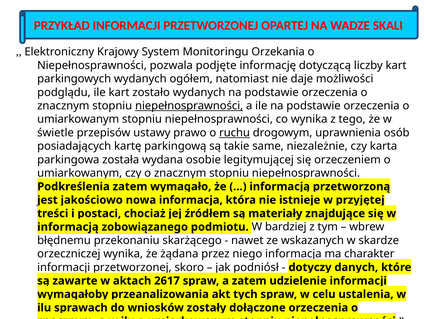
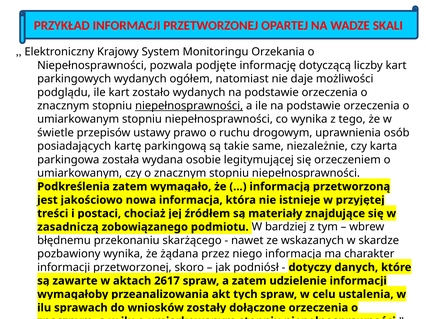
ruchu underline: present -> none (235, 133)
informacją: informacją -> zasadniczą (68, 227)
orzeczniczej: orzeczniczej -> pozbawiony (69, 254)
